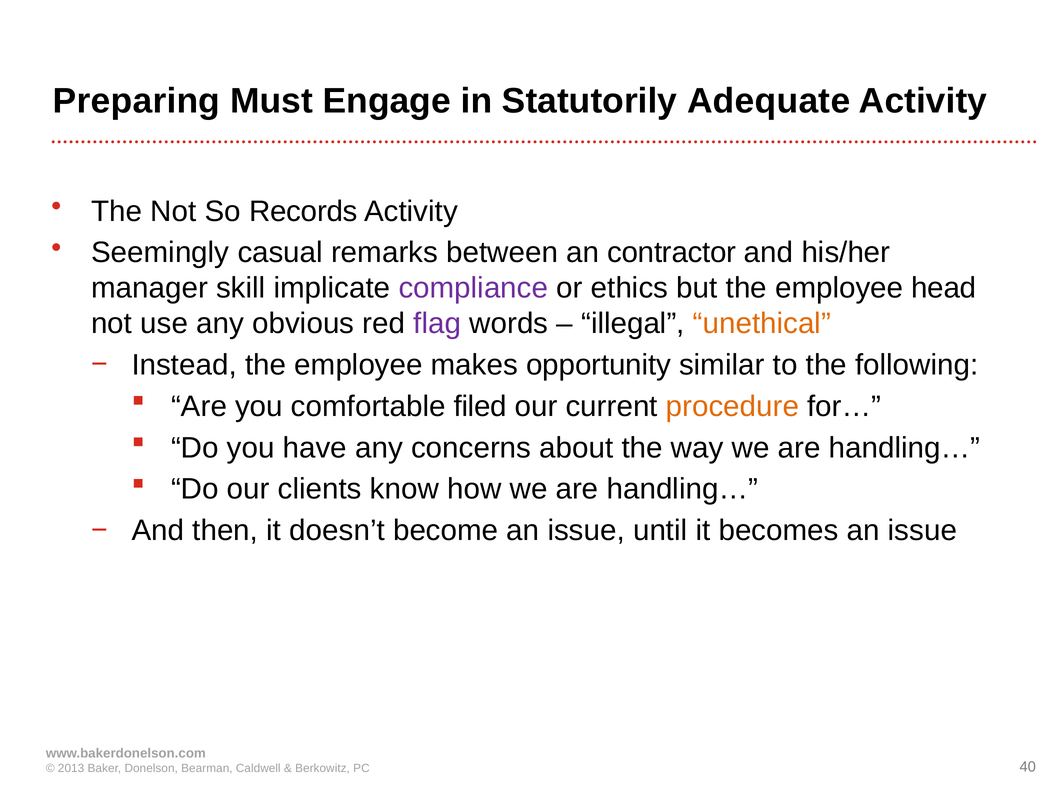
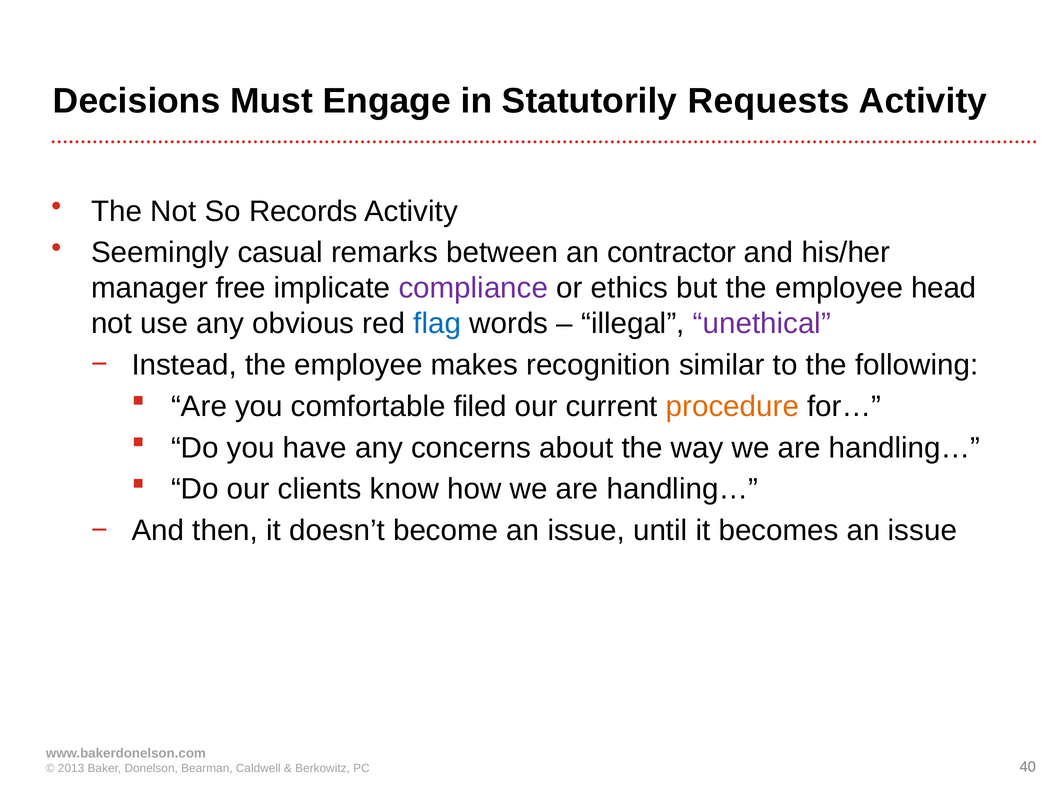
Preparing: Preparing -> Decisions (137, 101)
Adequate: Adequate -> Requests (769, 101)
skill: skill -> free (241, 288)
flag colour: purple -> blue (437, 324)
unethical colour: orange -> purple (762, 324)
opportunity: opportunity -> recognition (599, 365)
